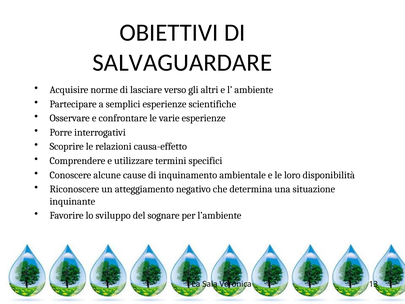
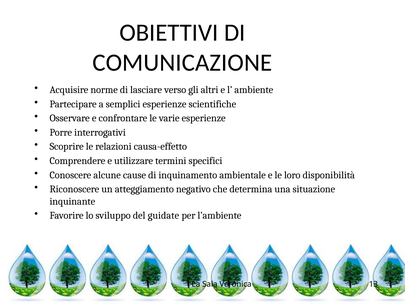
SALVAGUARDARE: SALVAGUARDARE -> COMUNICAZIONE (182, 62)
sognare: sognare -> guidate (163, 215)
